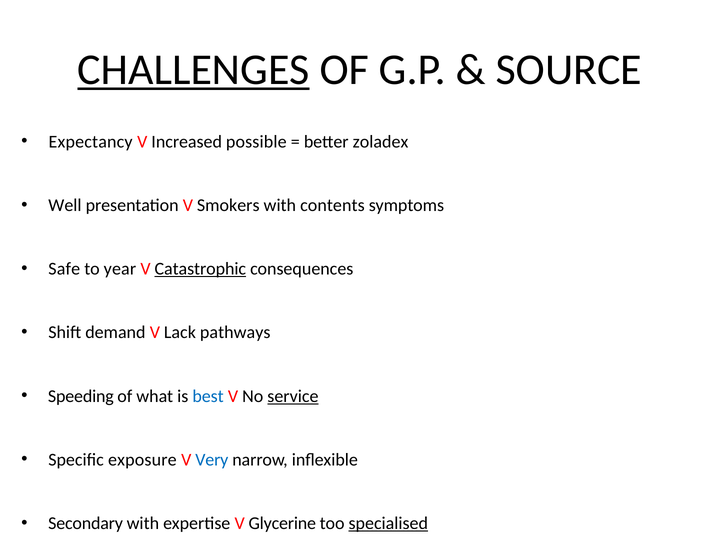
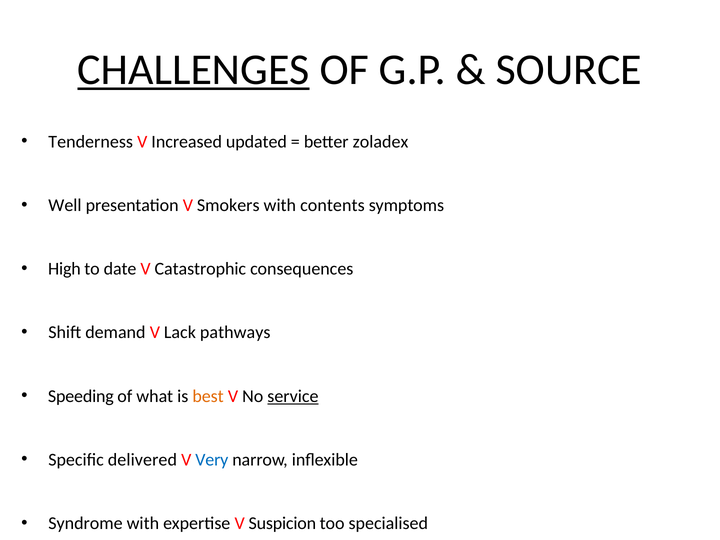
Expectancy: Expectancy -> Tenderness (91, 142)
possible: possible -> updated (256, 142)
Safe: Safe -> High (64, 269)
year: year -> date (120, 269)
Catastrophic underline: present -> none (200, 269)
best colour: blue -> orange (208, 396)
exposure: exposure -> delivered (142, 460)
Secondary: Secondary -> Syndrome (85, 523)
Glycerine: Glycerine -> Suspicion (282, 523)
specialised underline: present -> none (388, 523)
